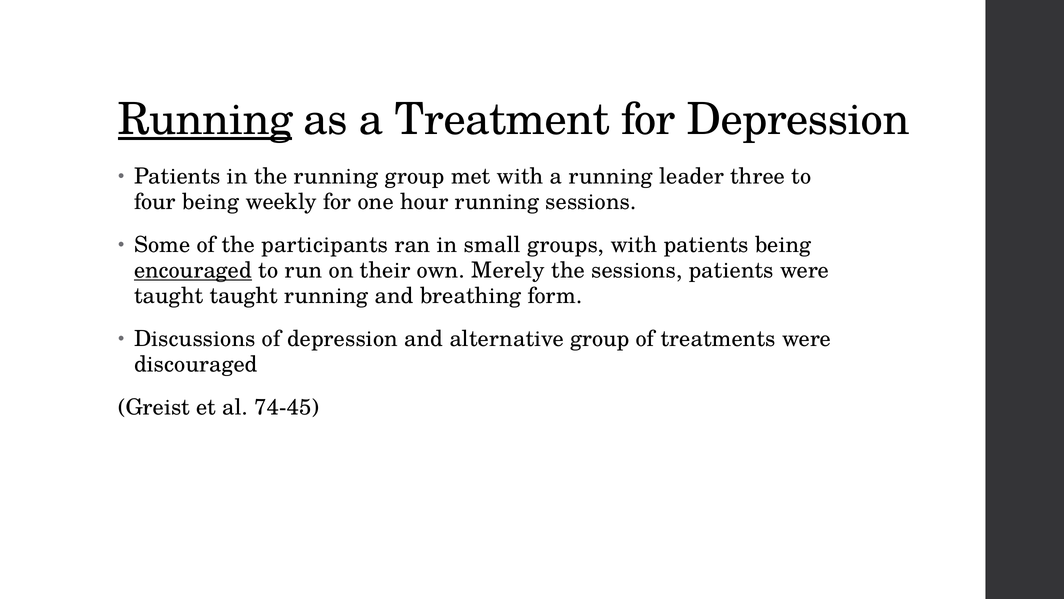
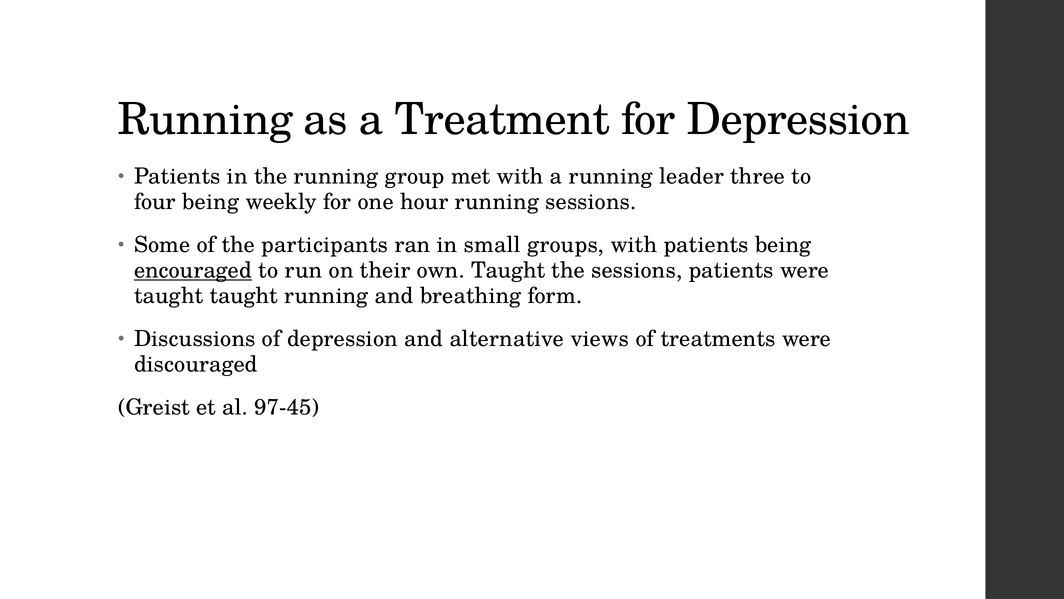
Running underline: present -> none (205, 119)
own Merely: Merely -> Taught (508, 270)
alternative group: group -> views (600, 339)
74-45: 74-45 -> 97-45 (287, 407)
